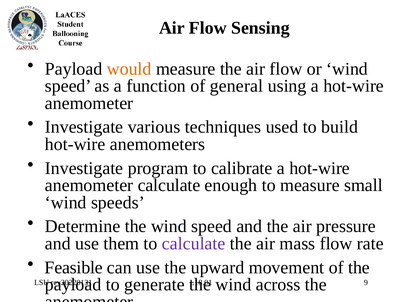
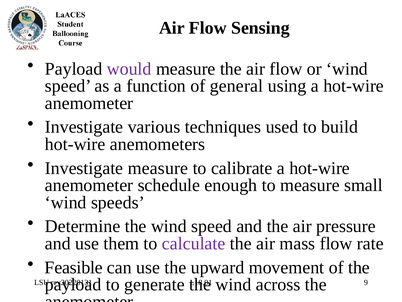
would colour: orange -> purple (129, 69)
Investigate program: program -> measure (158, 168)
anemometer calculate: calculate -> schedule (169, 185)
